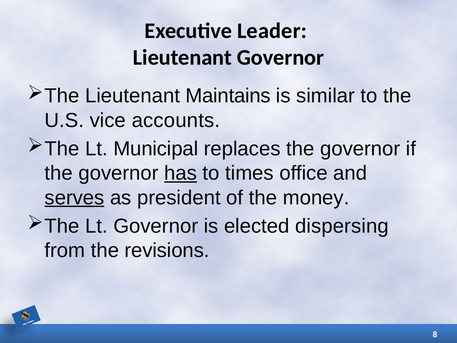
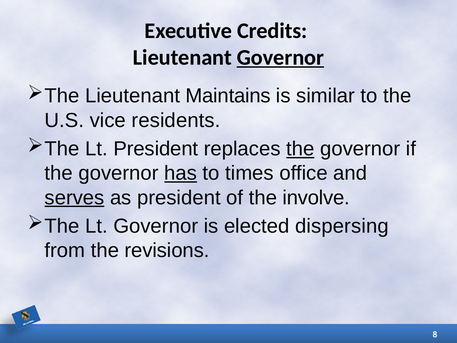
Leader: Leader -> Credits (272, 31)
Governor underline: none -> present (280, 58)
accounts: accounts -> residents (176, 120)
Lt Municipal: Municipal -> President (156, 149)
the underline: none -> present (300, 149)
money: money -> involve (316, 198)
